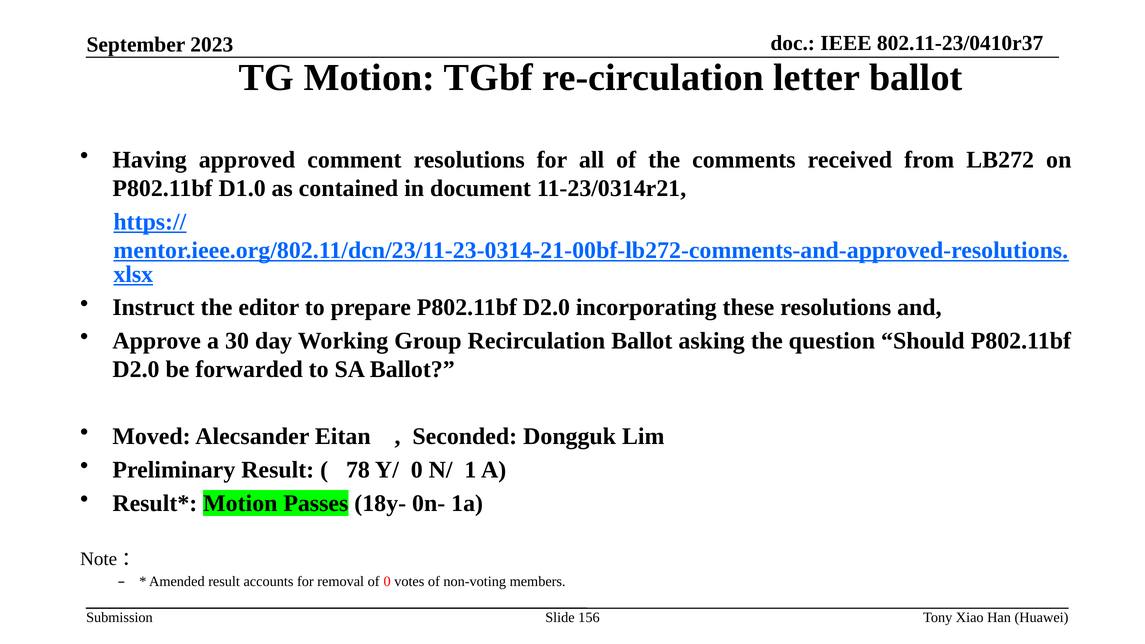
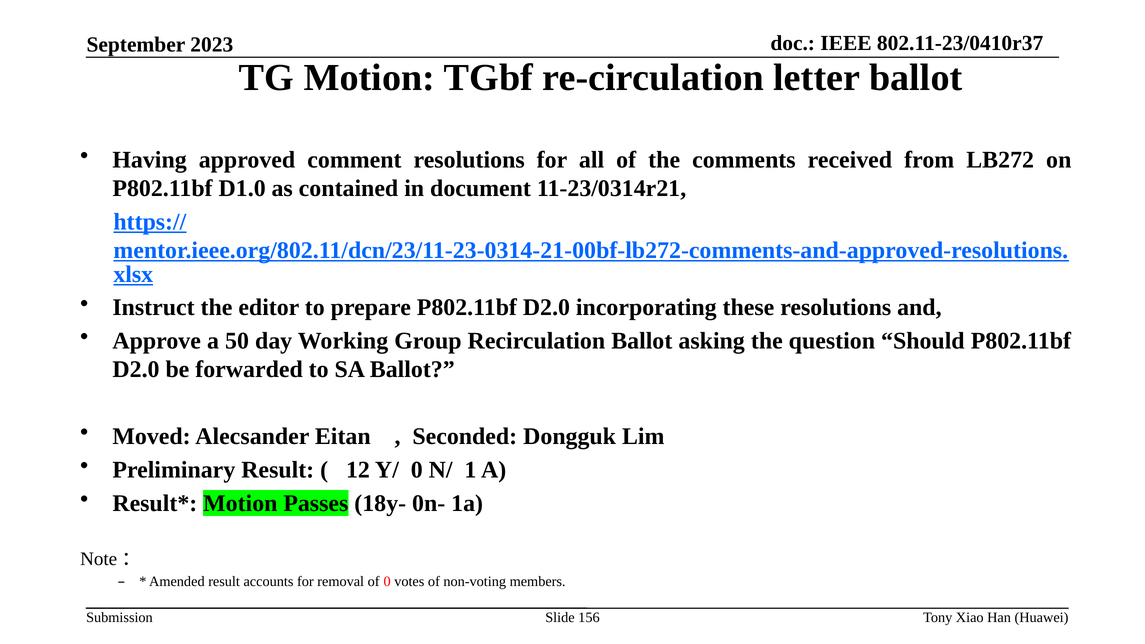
30: 30 -> 50 (237, 341)
78: 78 -> 12 (358, 470)
